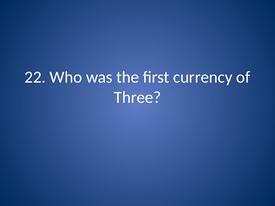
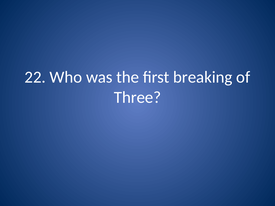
currency: currency -> breaking (203, 77)
